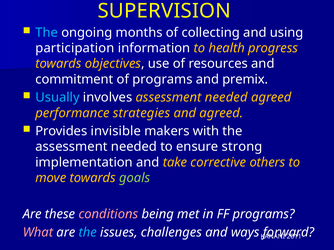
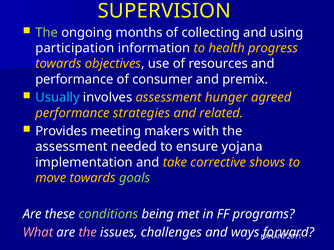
The colour: light blue -> light green (47, 33)
commitment: commitment -> performance (74, 79)
of programs: programs -> consumer (163, 79)
involves assessment needed: needed -> hunger (226, 98)
and agreed: agreed -> related (221, 113)
invisible: invisible -> meeting (116, 131)
strong: strong -> yojana (242, 147)
others: others -> shows (267, 163)
conditions colour: pink -> light green (108, 215)
the colour: light blue -> pink (88, 233)
